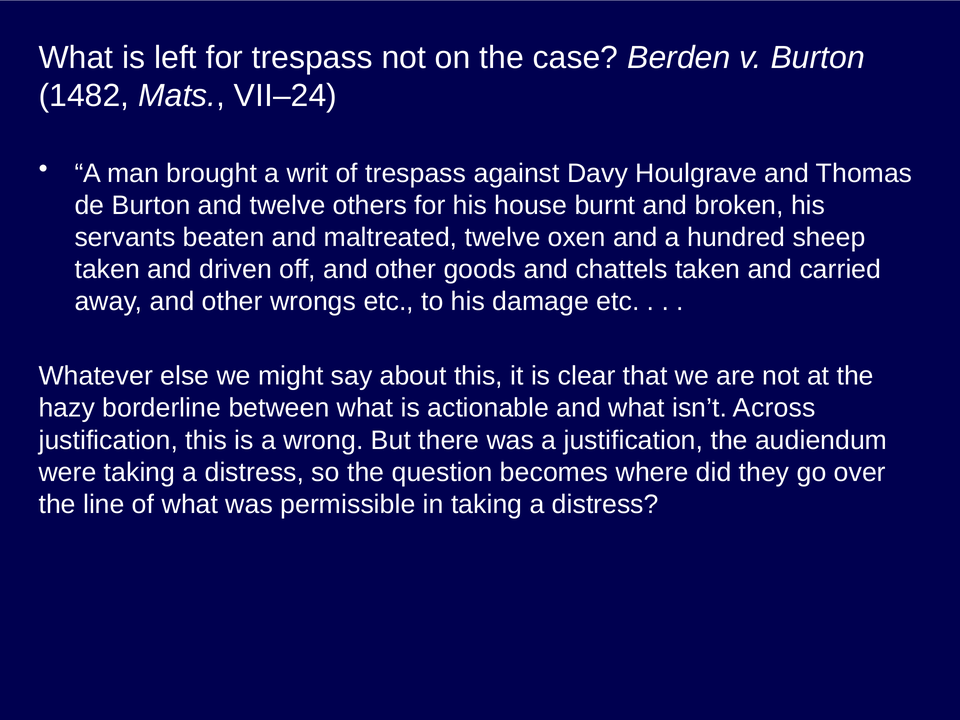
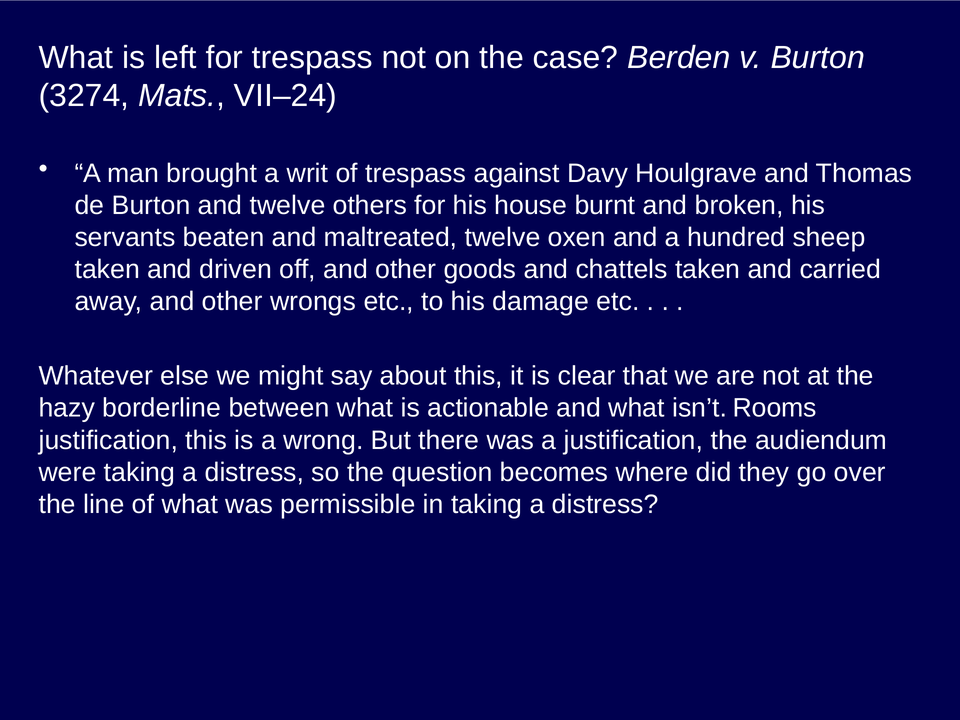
1482: 1482 -> 3274 (84, 96)
Across: Across -> Rooms (775, 408)
